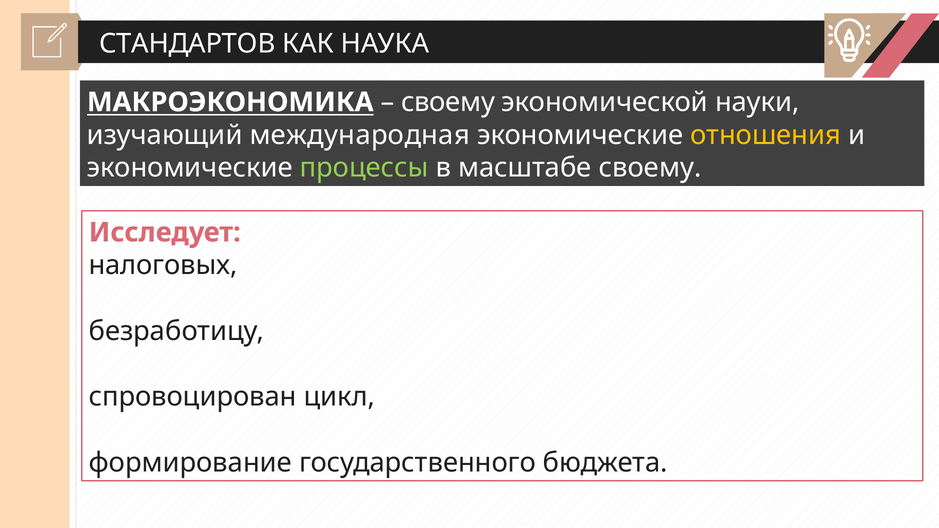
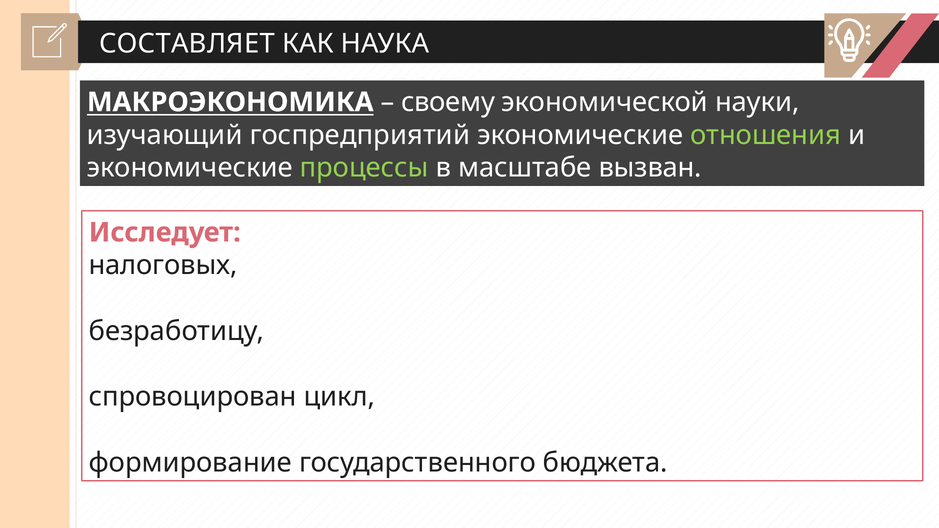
СТАНДАРТОВ: СТАНДАРТОВ -> СОСТАВЛЯЕТ (187, 44)
международная: международная -> госпредприятий (360, 135)
отношения colour: yellow -> light green (766, 135)
масштабе своему: своему -> вызван (650, 168)
